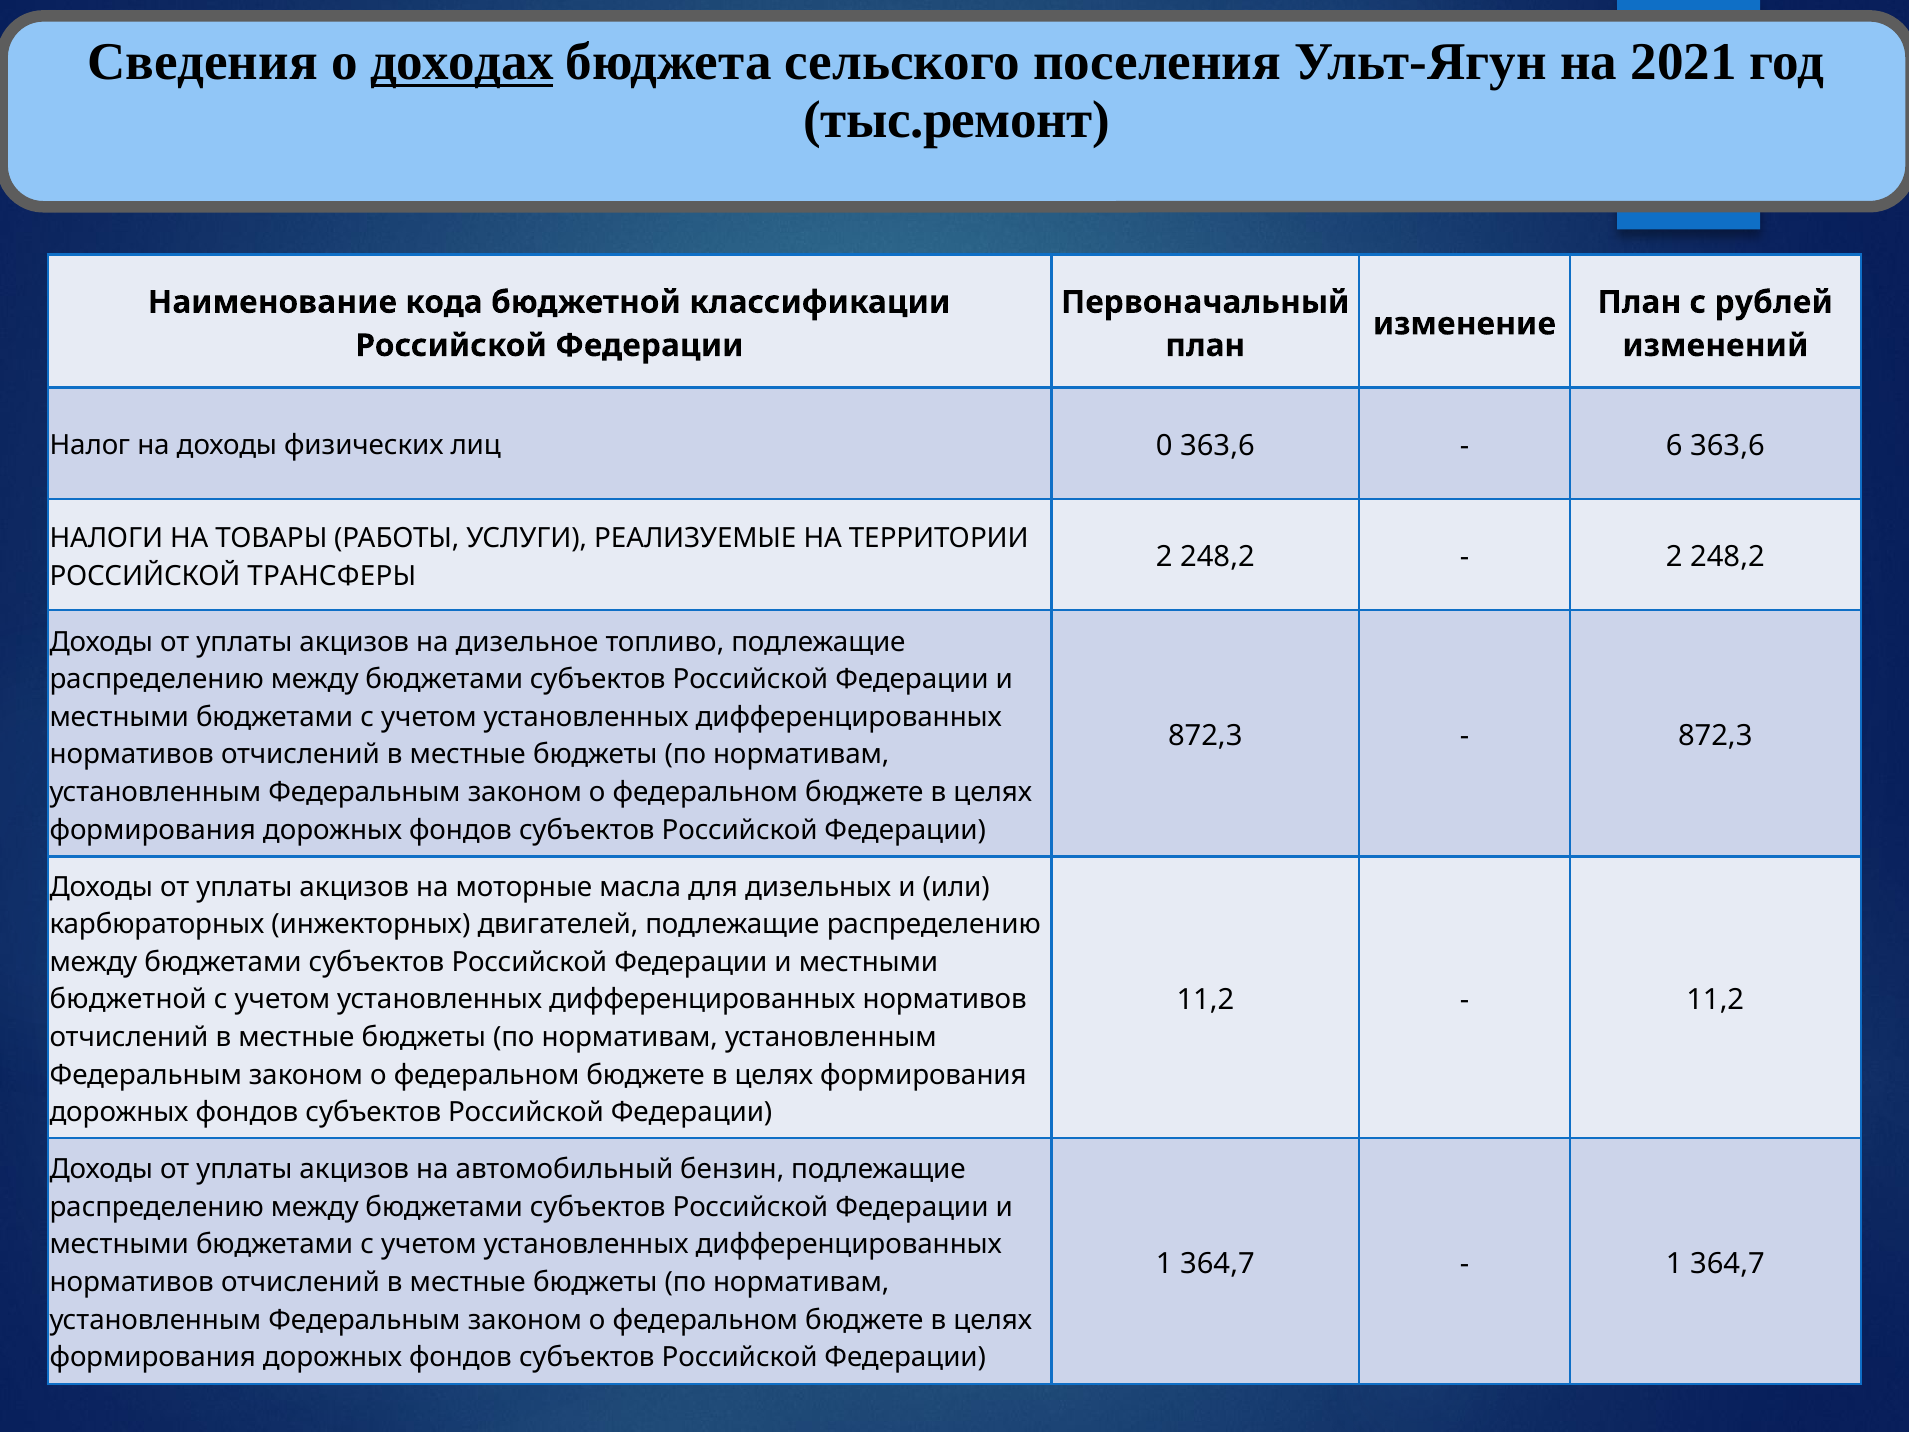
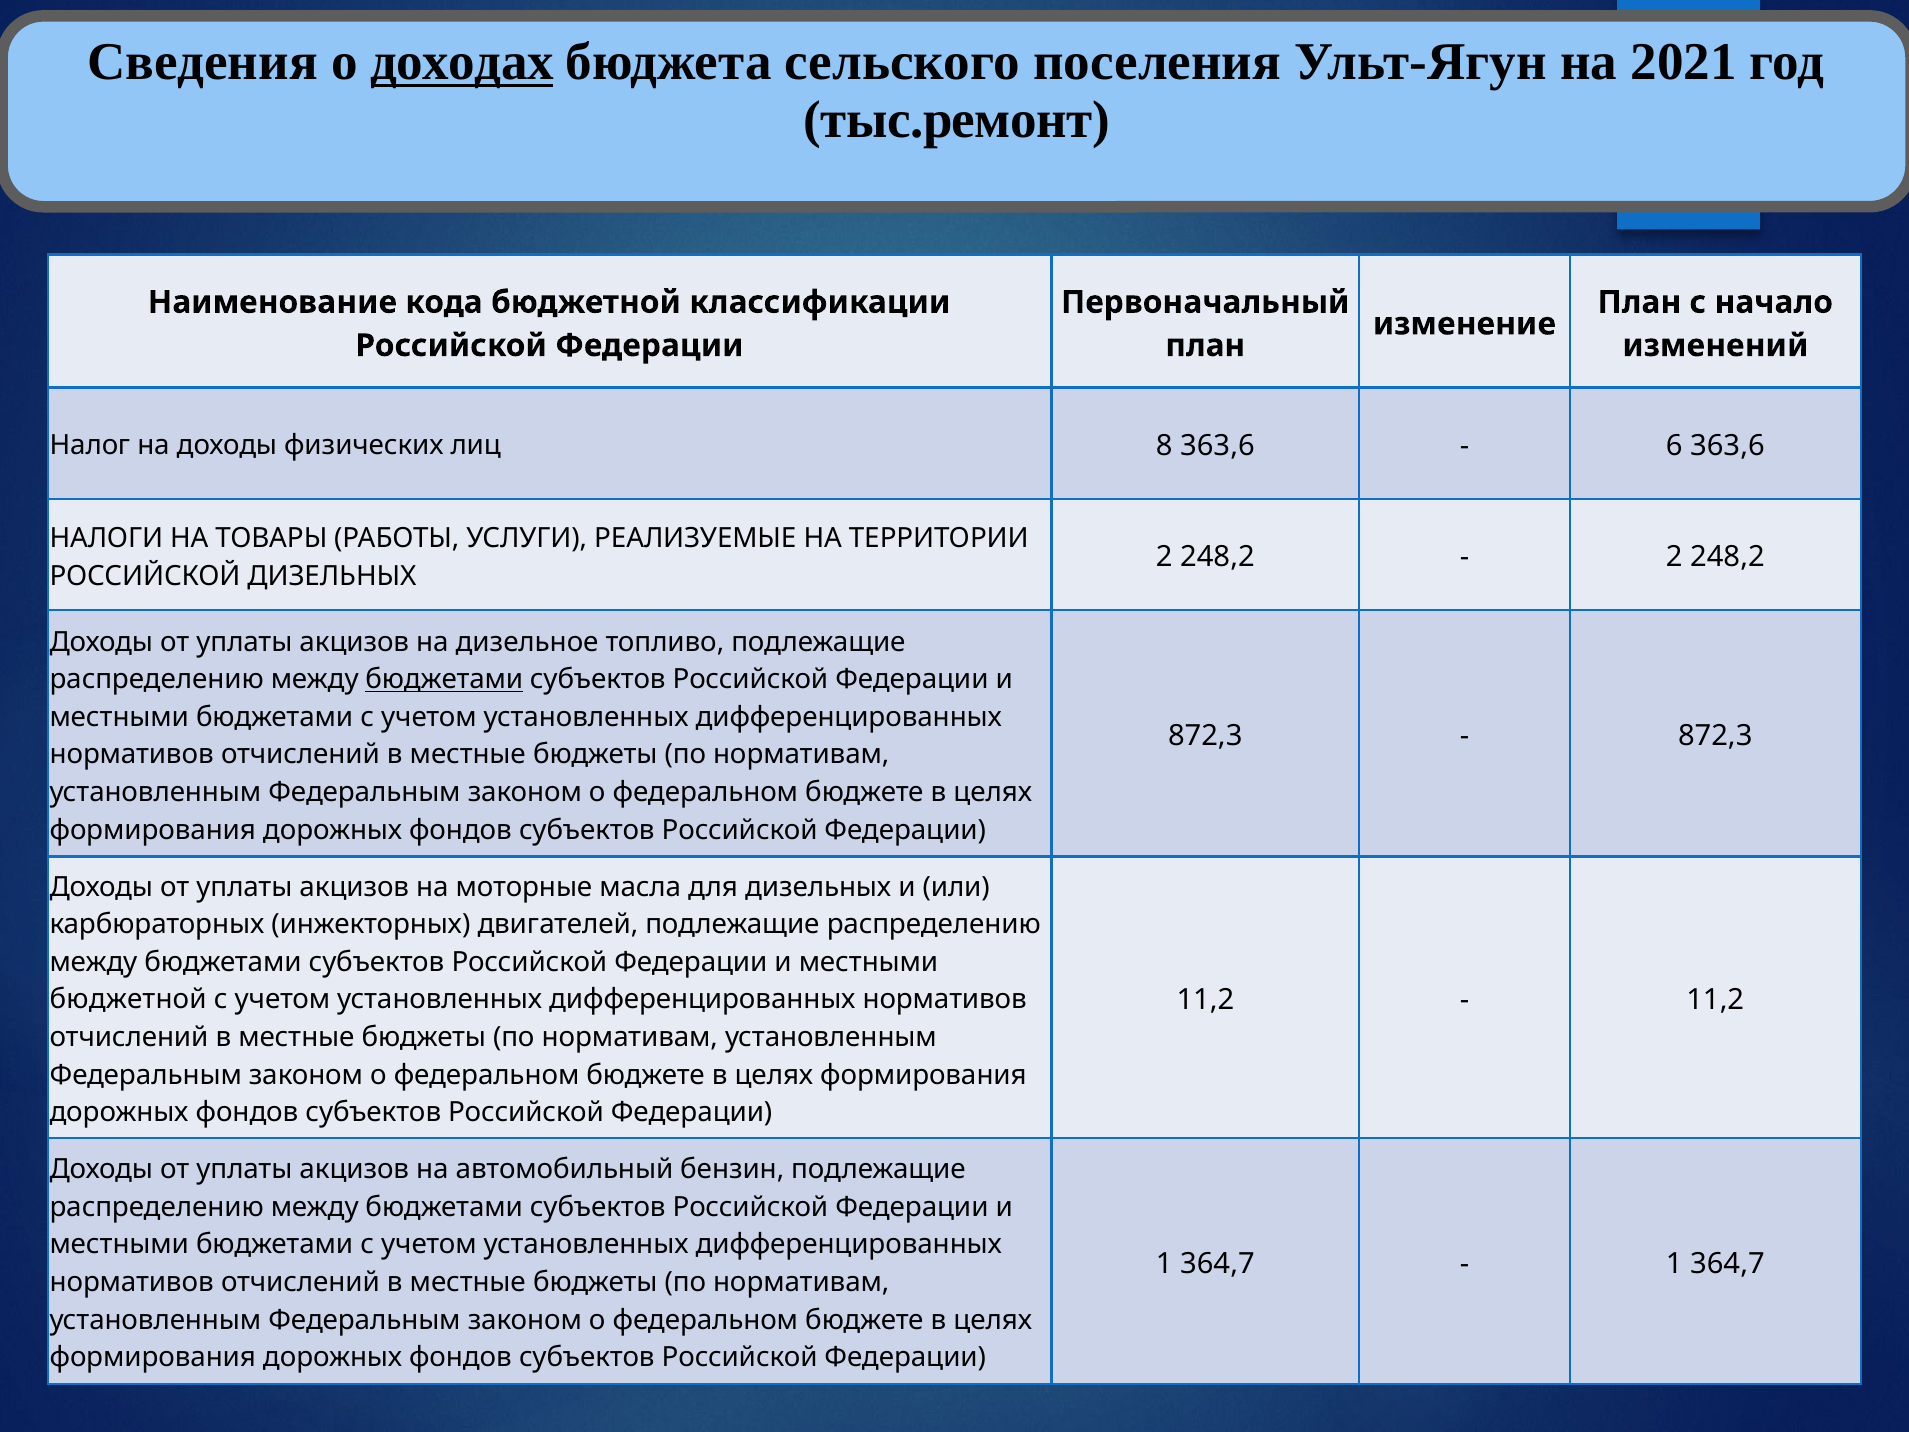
рублей: рублей -> начало (1774, 302)
0: 0 -> 8 (1164, 446)
РОССИЙСКОЙ ТРАНСФЕРЫ: ТРАНСФЕРЫ -> ДИЗЕЛЬНЫХ (332, 576)
бюджетами underline: none -> present (444, 679)
